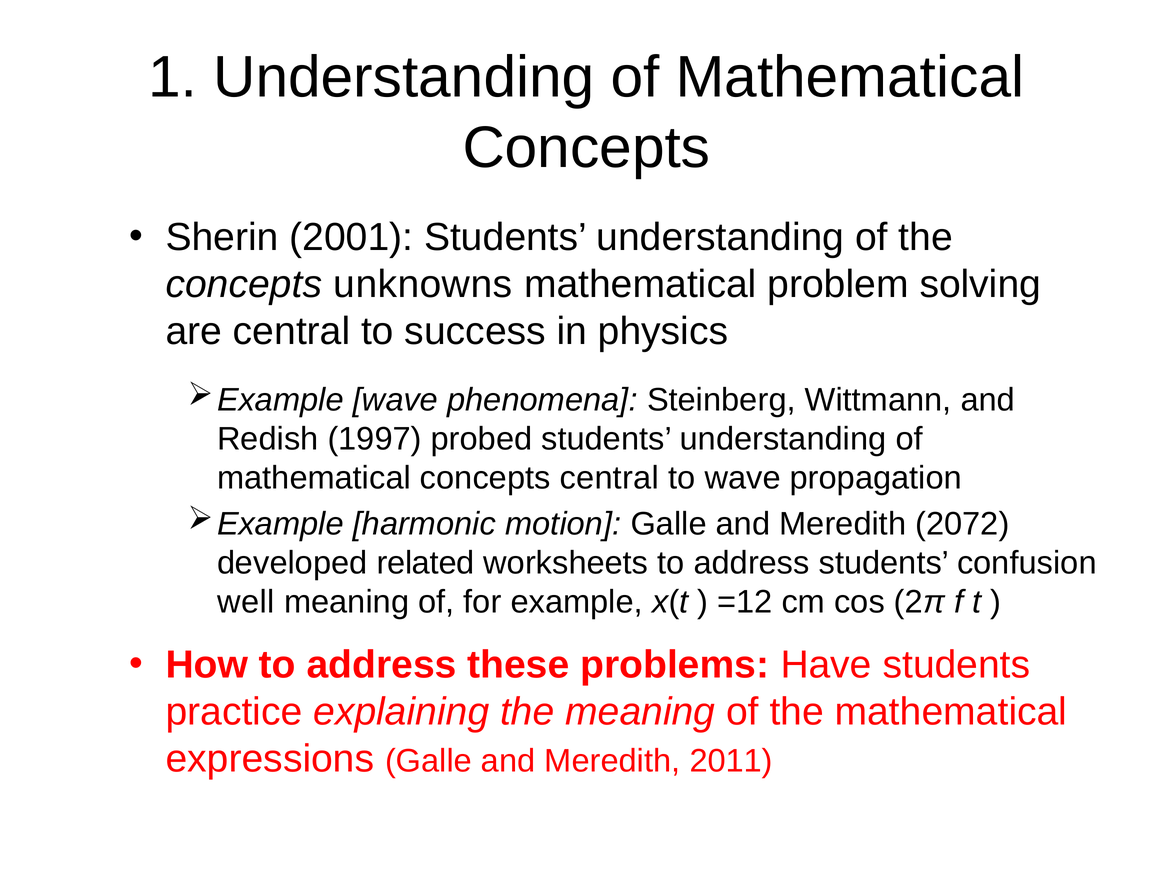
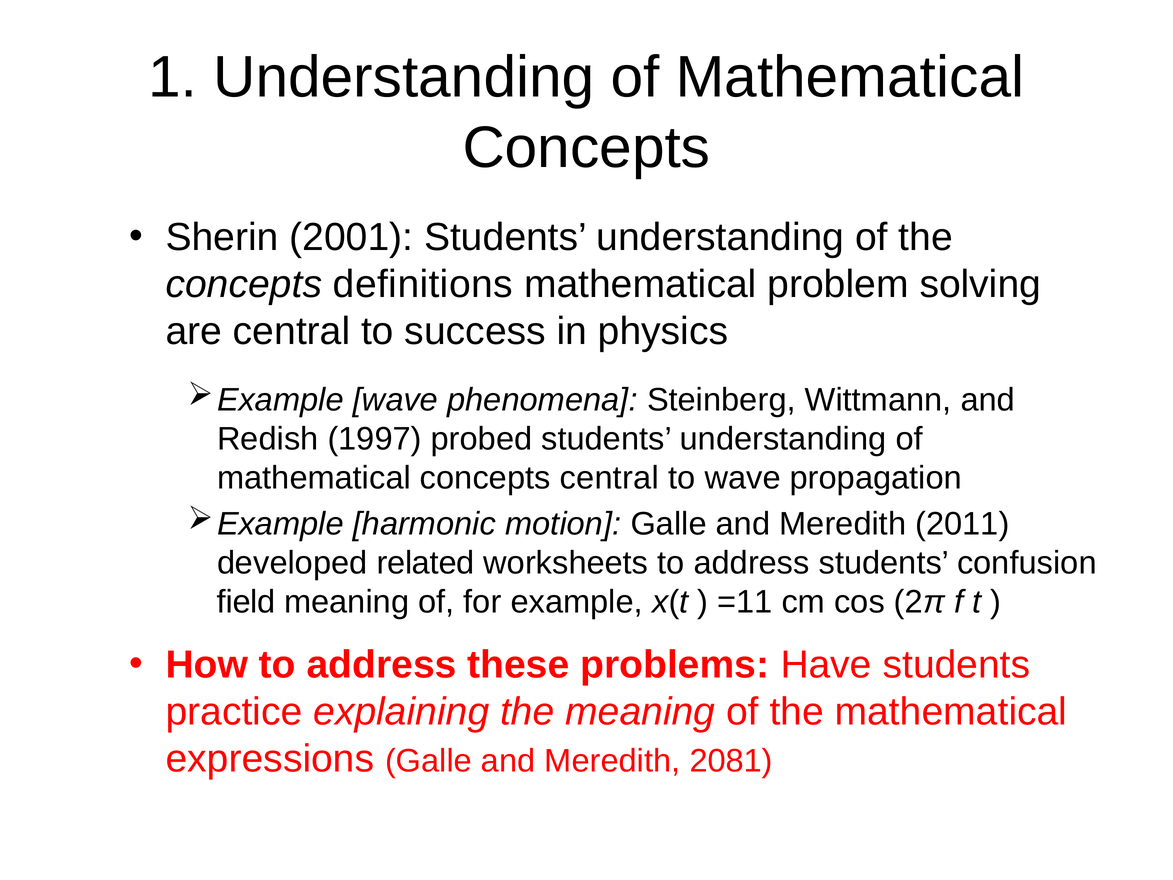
unknowns: unknowns -> definitions (423, 284)
2072: 2072 -> 2011 (962, 524)
well: well -> field (246, 602)
=12: =12 -> =11 (745, 602)
2011: 2011 -> 2081 (731, 761)
